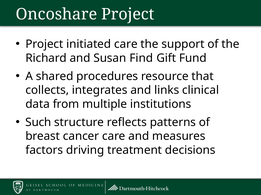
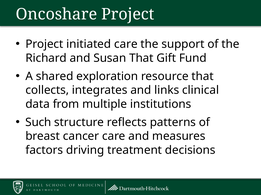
Susan Find: Find -> That (141, 58)
procedures: procedures -> exploration (107, 77)
